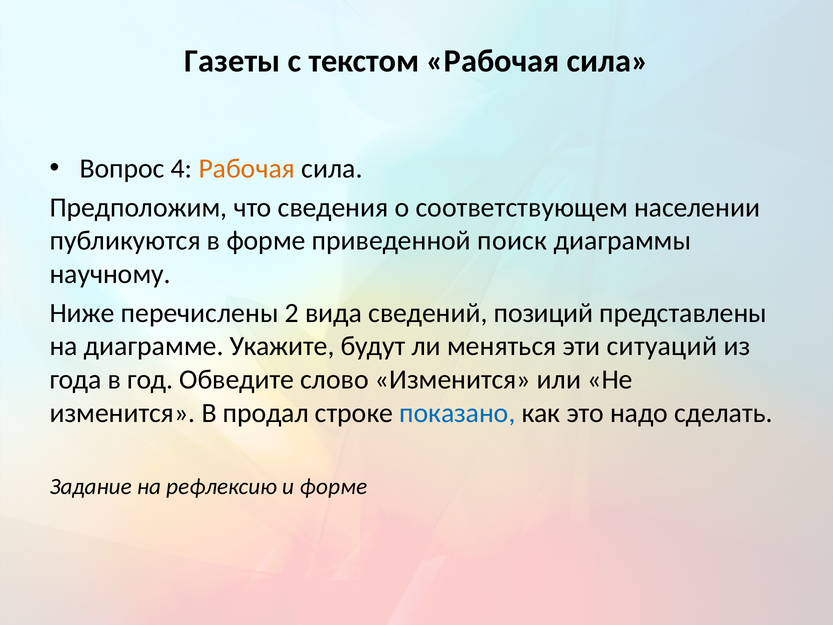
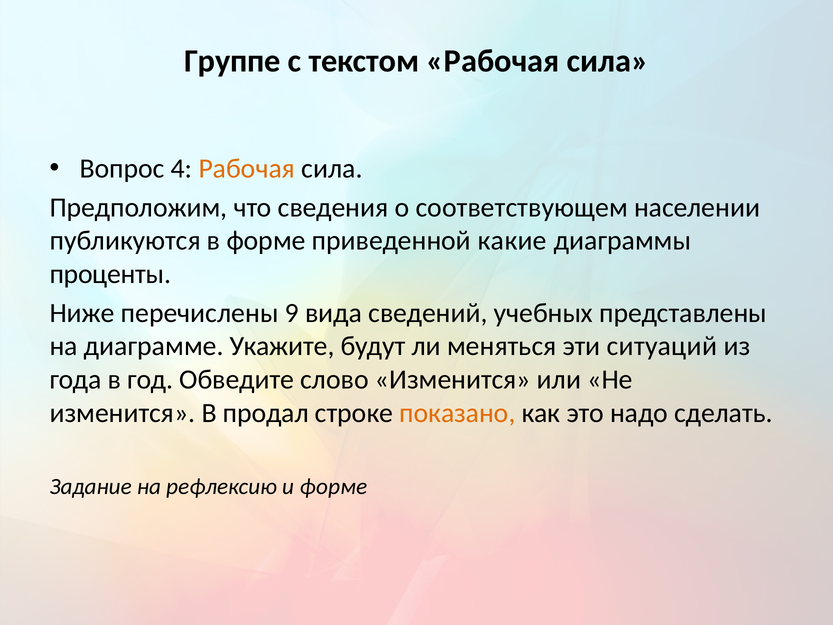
Газеты: Газеты -> Группе (232, 61)
поиск: поиск -> какие (512, 241)
научному: научному -> проценты (110, 274)
2: 2 -> 9 (292, 313)
позиций: позиций -> учебных (543, 313)
показано colour: blue -> orange (457, 413)
